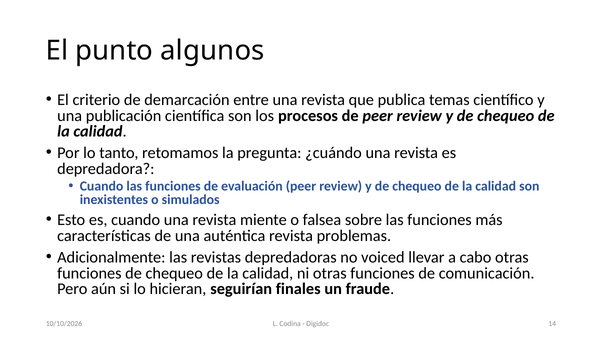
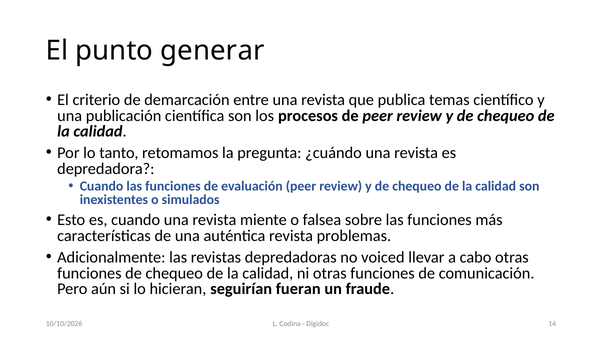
algunos: algunos -> generar (212, 51)
finales: finales -> fueran (298, 289)
